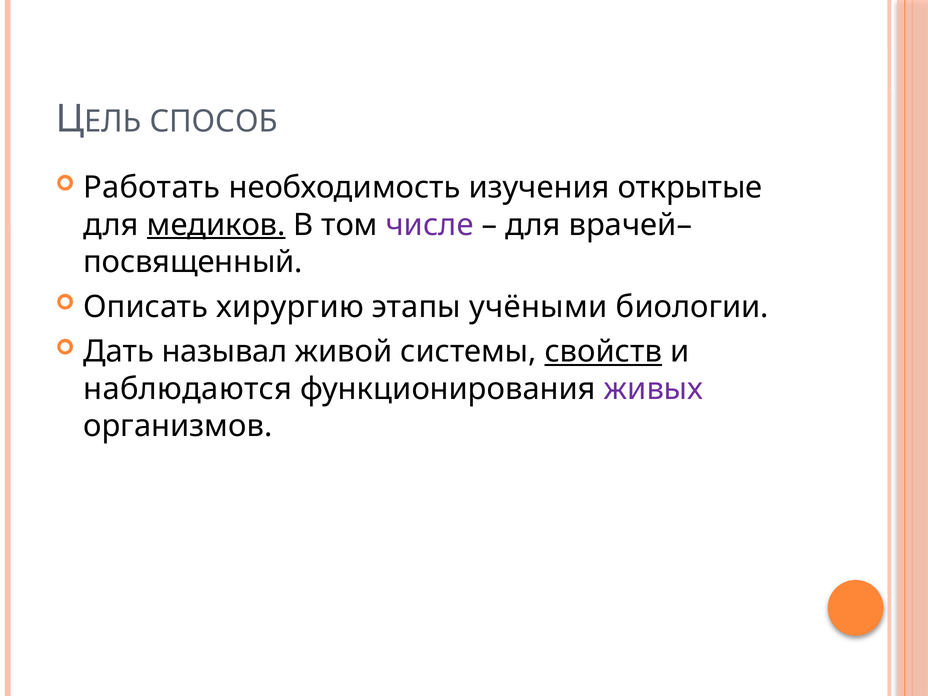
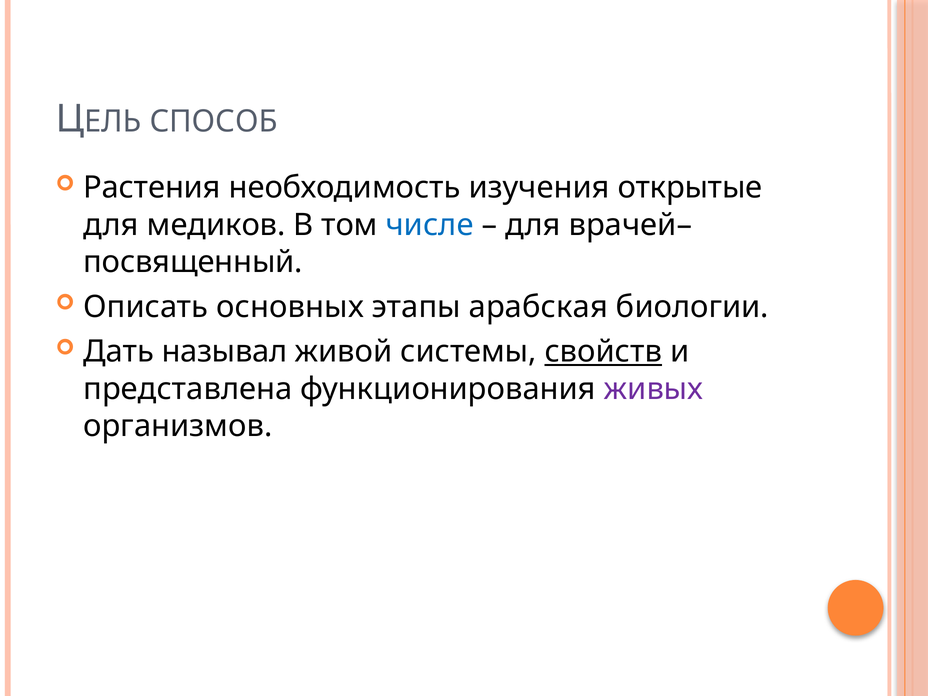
Работать: Работать -> Растения (152, 188)
медиков underline: present -> none (216, 225)
числе colour: purple -> blue (430, 225)
хирургию: хирургию -> основных (290, 307)
учёными: учёными -> арабская (538, 307)
наблюдаются: наблюдаются -> представлена (188, 389)
